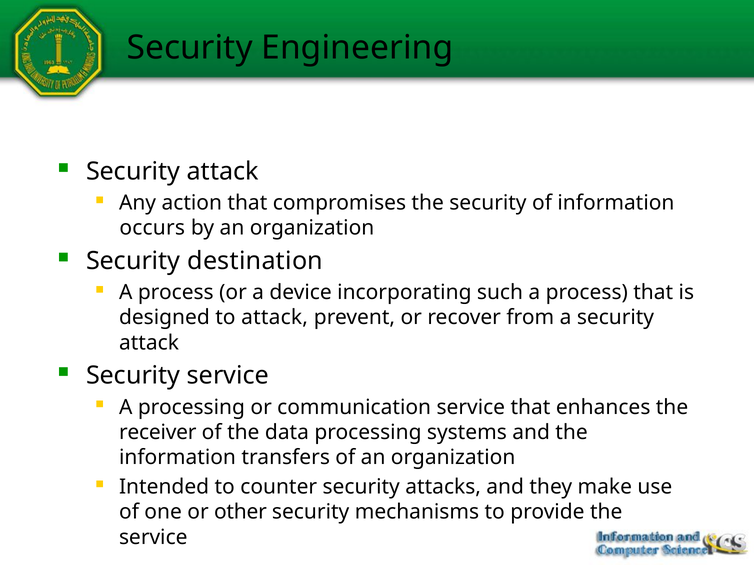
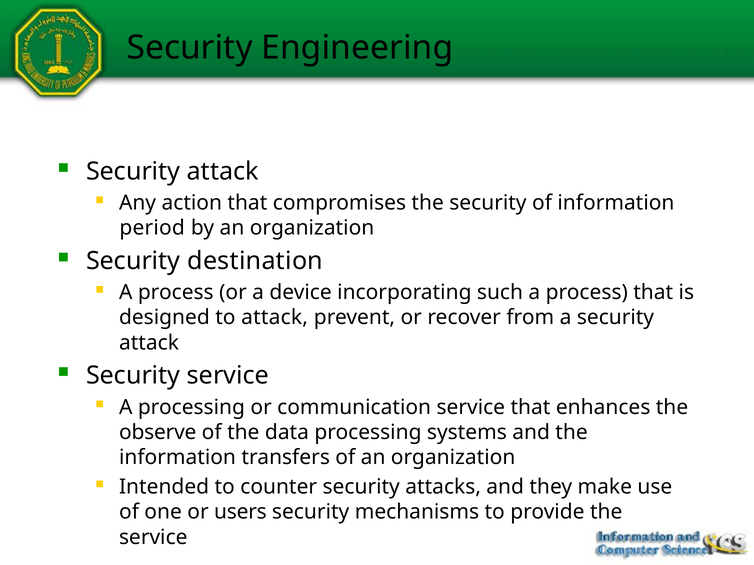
occurs: occurs -> period (152, 228)
receiver: receiver -> observe (158, 433)
other: other -> users (240, 512)
